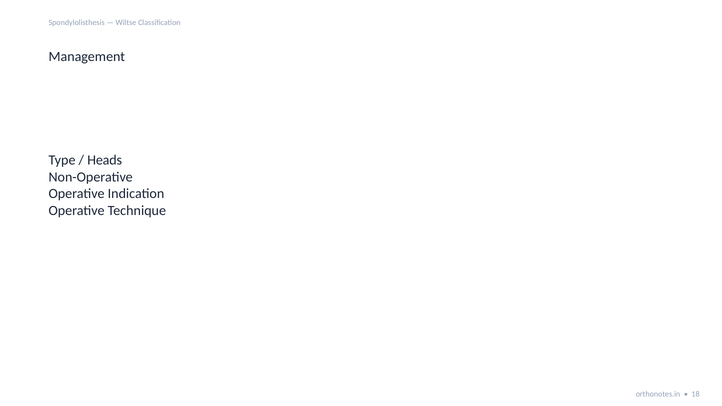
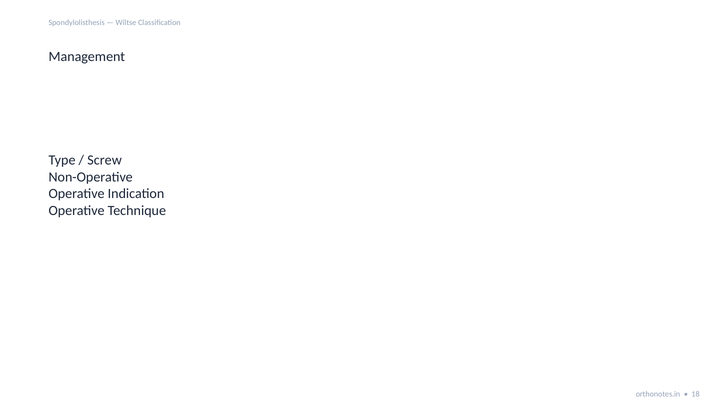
Heads: Heads -> Screw (105, 160)
